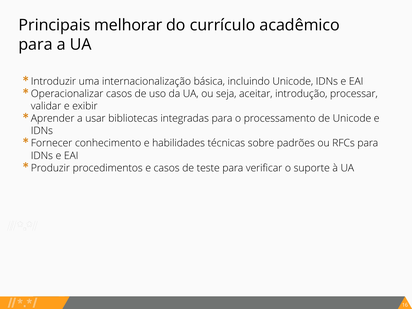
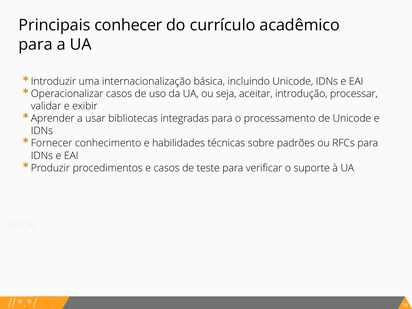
melhorar: melhorar -> conhecer (128, 25)
